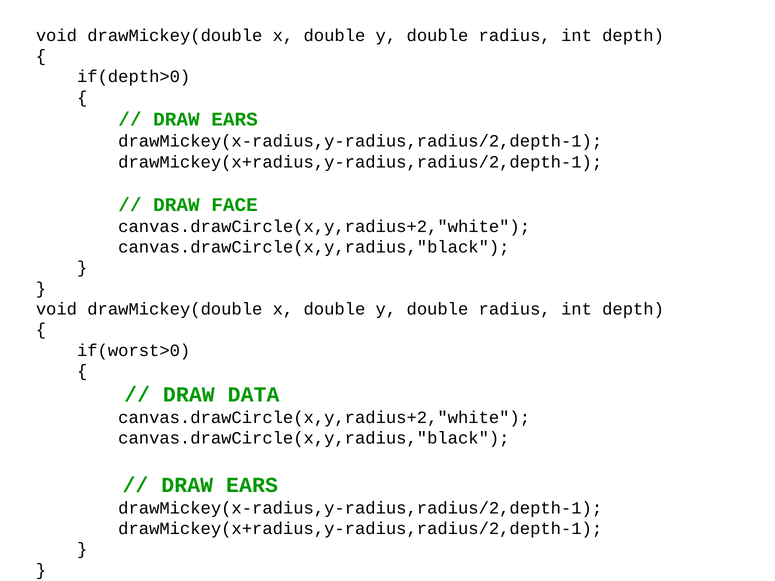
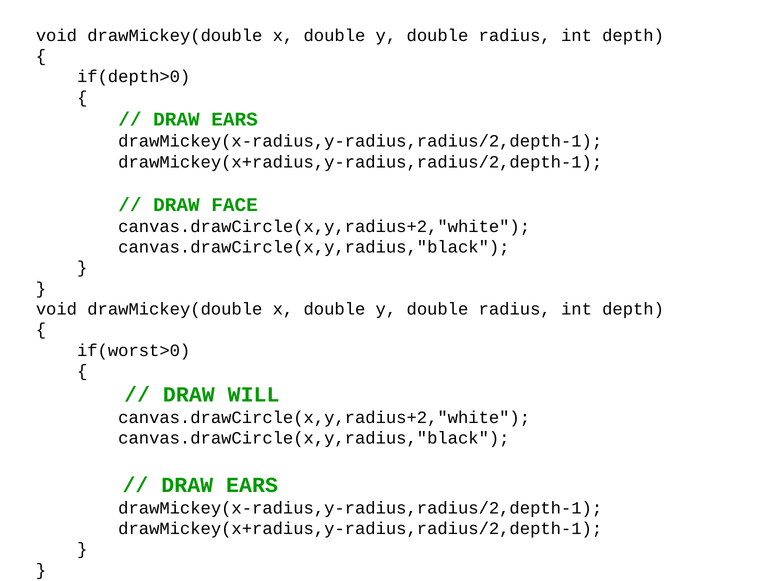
DATA: DATA -> WILL (254, 395)
